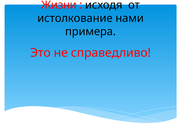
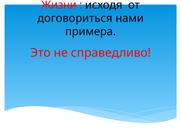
истолкование: истолкование -> договориться (75, 18)
